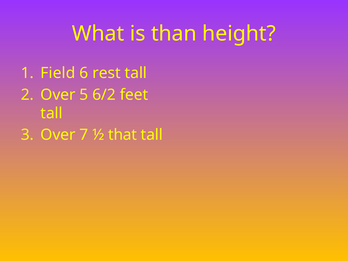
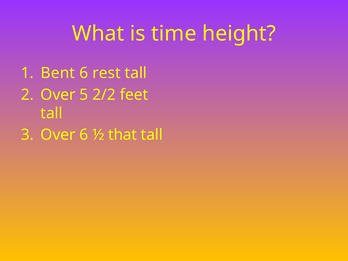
than: than -> time (174, 34)
Field: Field -> Bent (58, 73)
6/2: 6/2 -> 2/2 (104, 95)
Over 7: 7 -> 6 (84, 135)
